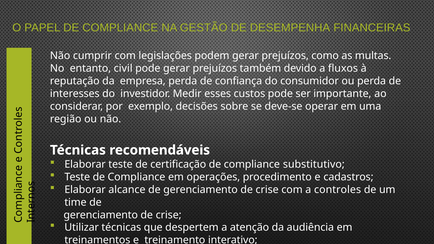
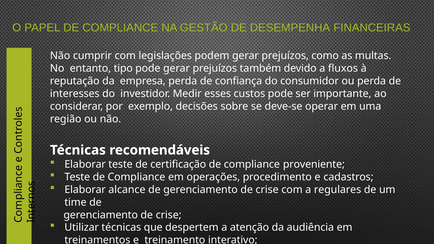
civil: civil -> tipo (123, 68)
substitutivo: substitutivo -> proveniente (314, 164)
controles: controles -> regulares (338, 190)
